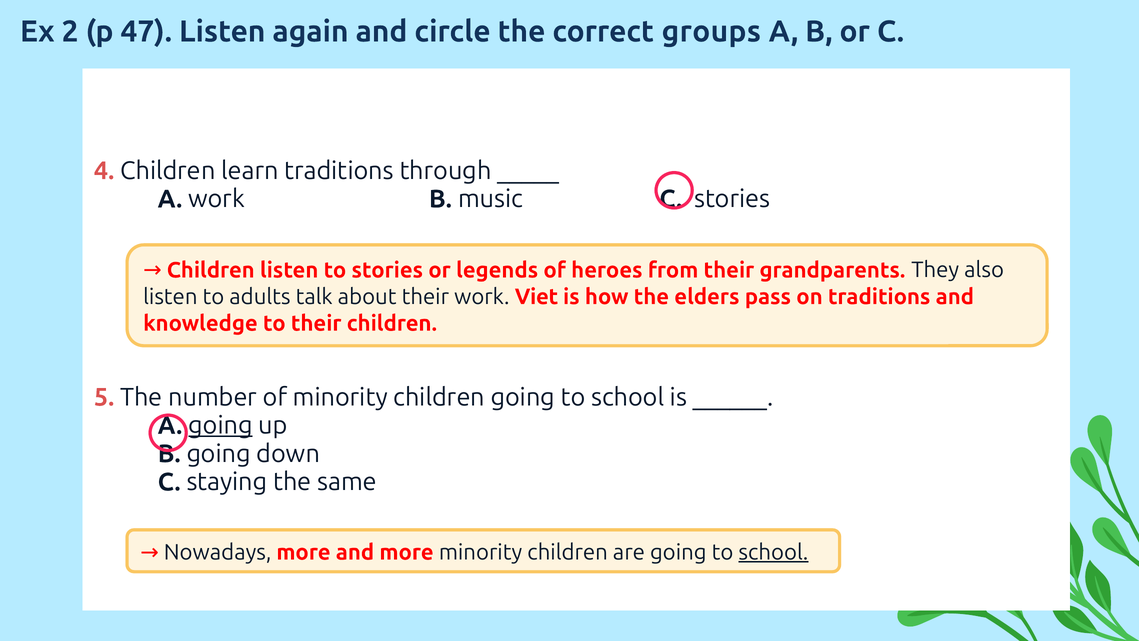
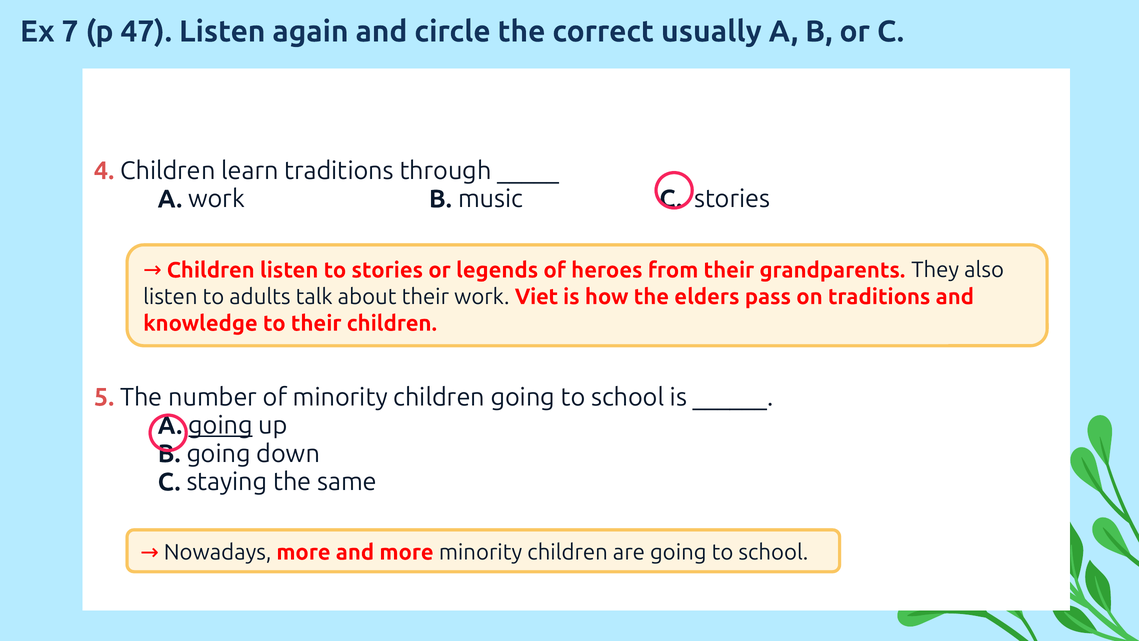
2: 2 -> 7 (70, 32)
groups: groups -> usually (711, 32)
school underline: present -> none (773, 552)
